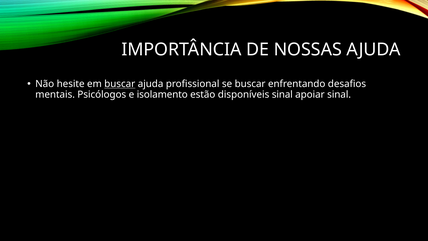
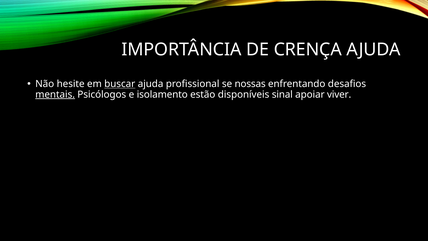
NOSSAS: NOSSAS -> CRENÇA (308, 49)
se buscar: buscar -> nossas (250, 84)
mentais underline: none -> present (55, 94)
apoiar sinal: sinal -> viver (339, 94)
